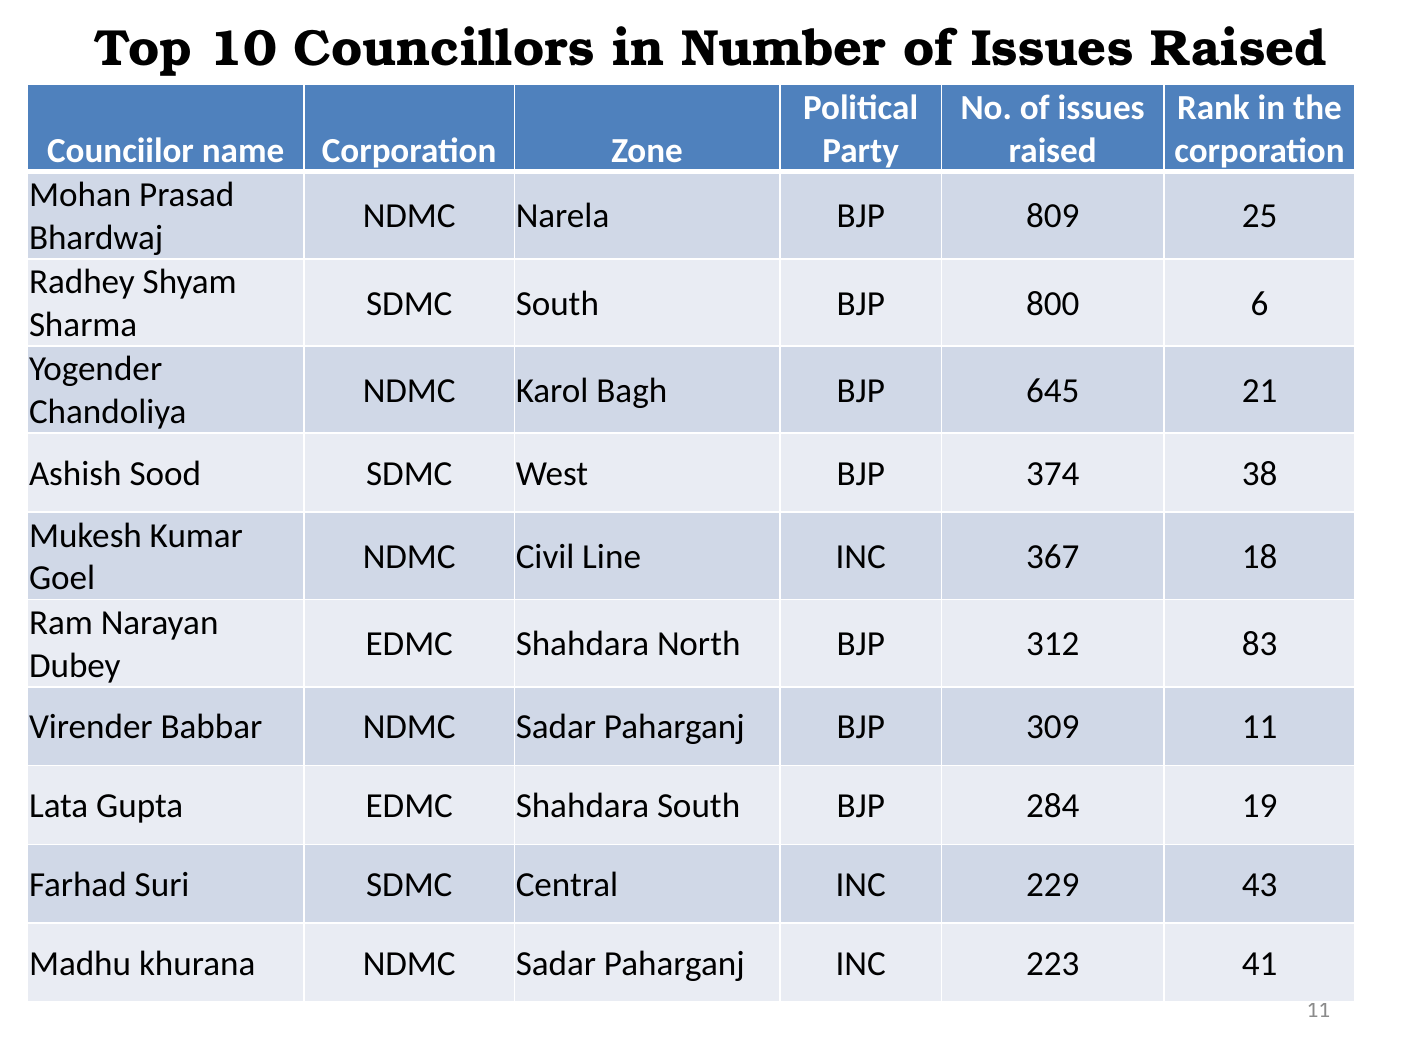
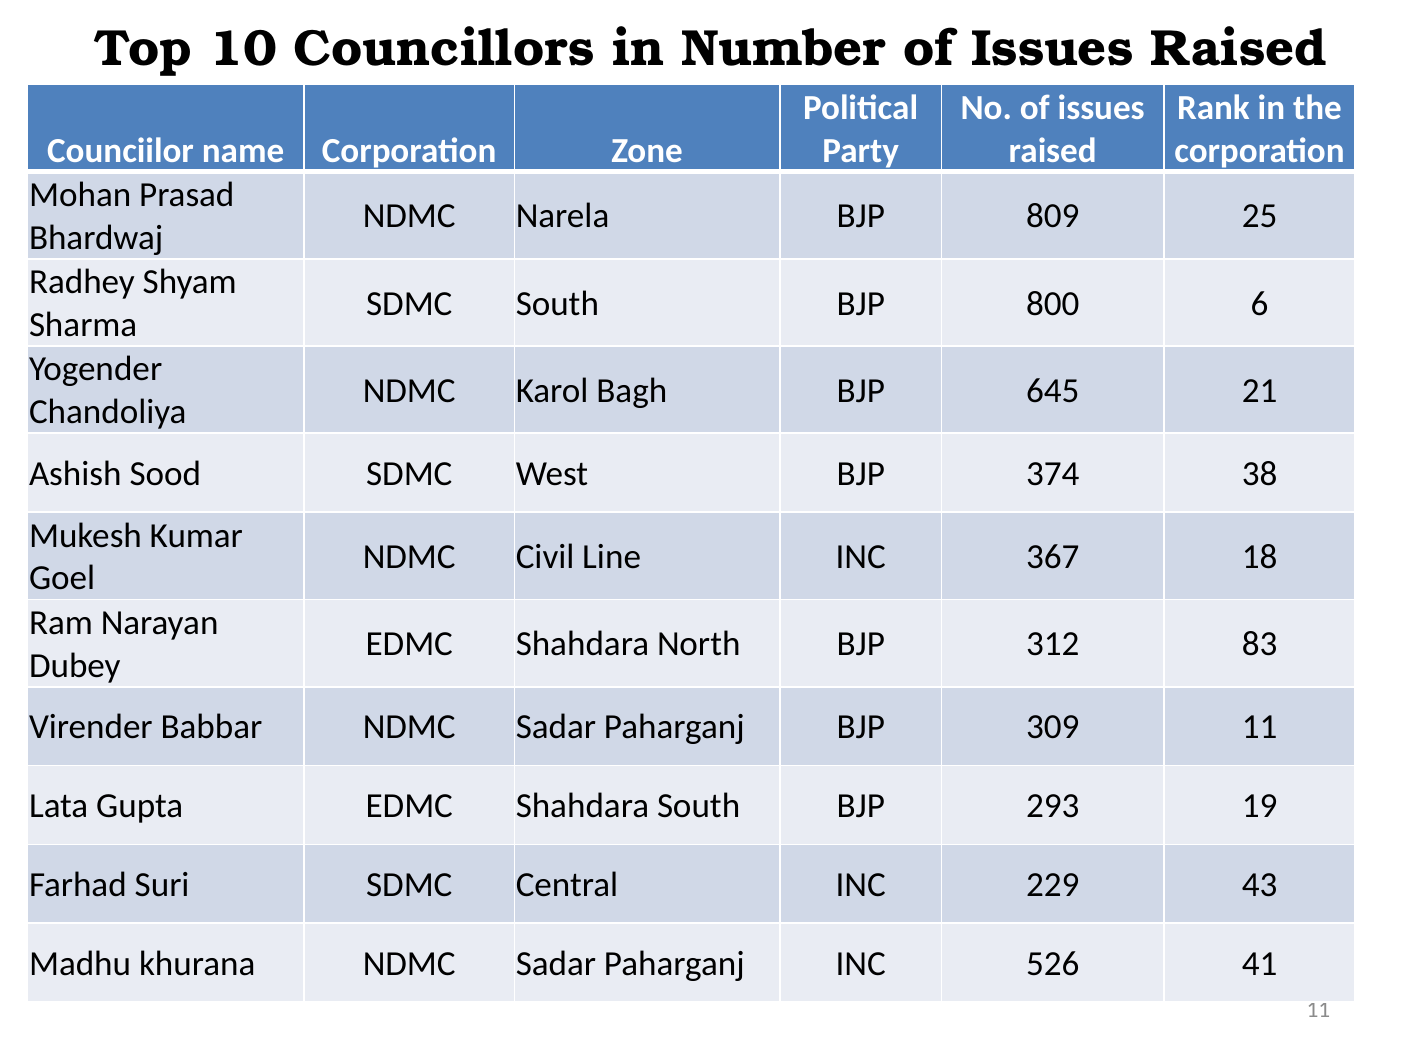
284: 284 -> 293 (1053, 806)
223: 223 -> 526 (1053, 964)
